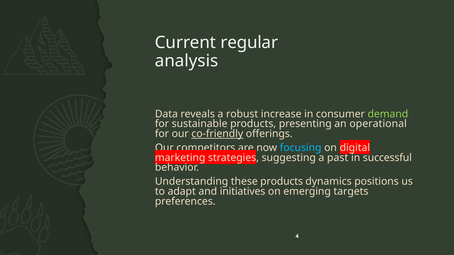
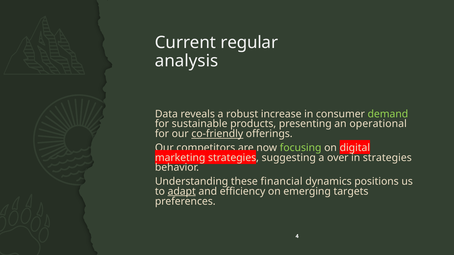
focusing colour: light blue -> light green (301, 148)
past: past -> over (338, 158)
in successful: successful -> strategies (387, 158)
these products: products -> financial (282, 182)
adapt underline: none -> present (182, 192)
initiatives: initiatives -> efficiency (243, 192)
